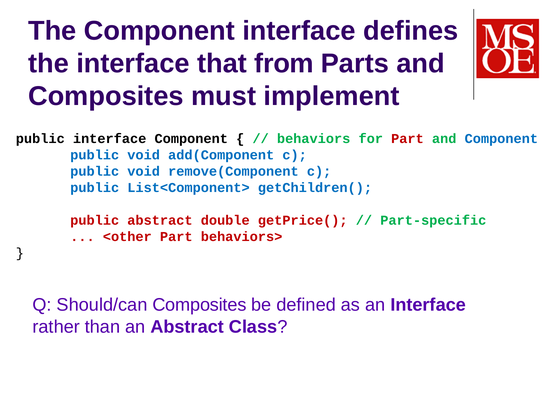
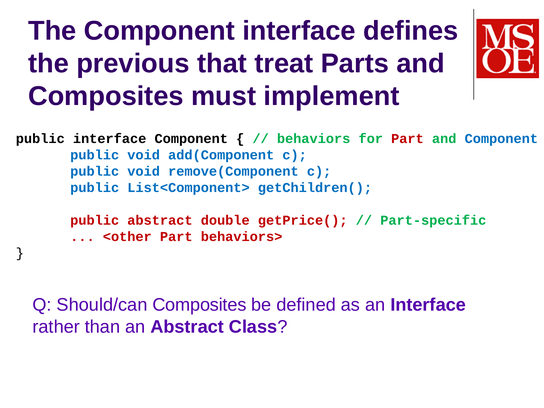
the interface: interface -> previous (133, 64)
from: from -> treat (284, 64)
